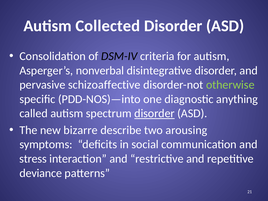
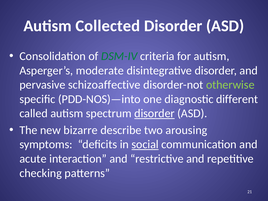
DSM-IV colour: black -> green (119, 56)
nonverbal: nonverbal -> moderate (100, 71)
anything: anything -> different (237, 99)
social underline: none -> present (145, 144)
stress: stress -> acute (33, 159)
deviance: deviance -> checking (41, 173)
